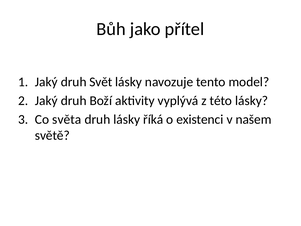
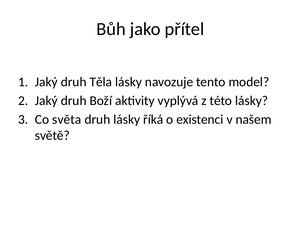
Svět: Svět -> Těla (101, 82)
